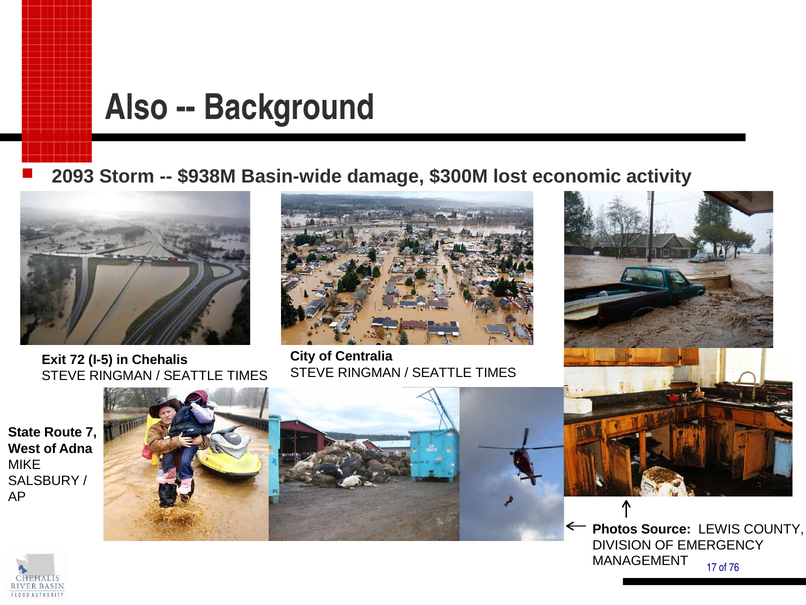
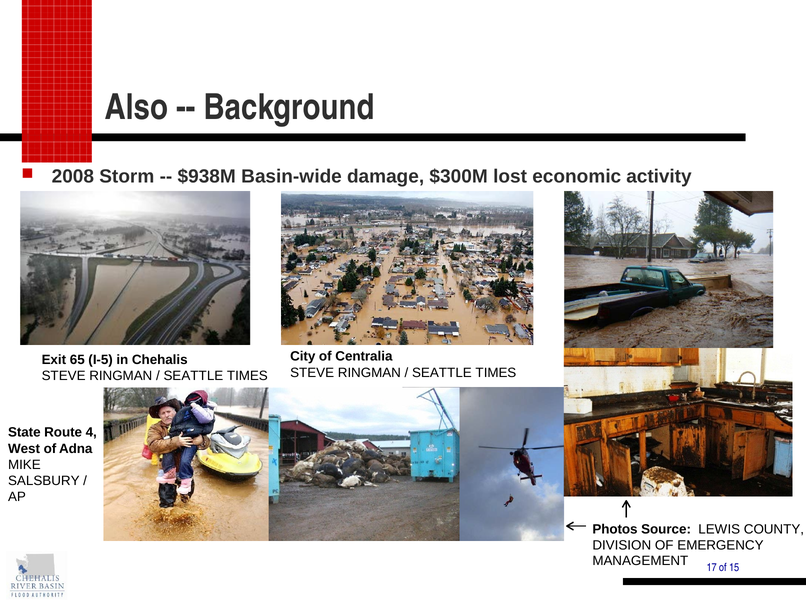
2093: 2093 -> 2008 (73, 176)
72: 72 -> 65 (77, 359)
7: 7 -> 4 (91, 432)
76: 76 -> 15 (734, 567)
